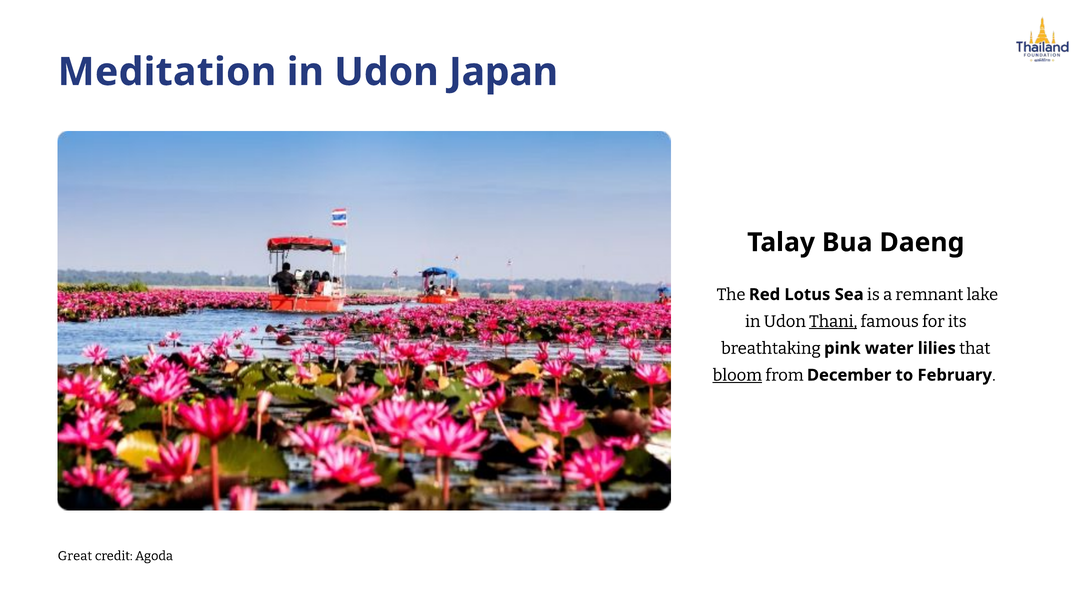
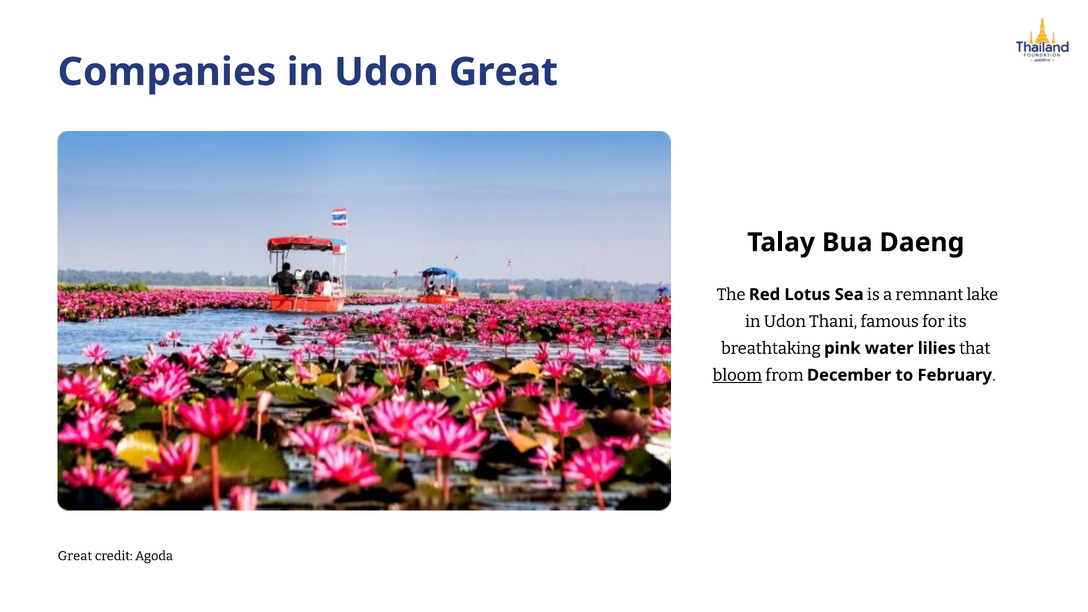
Meditation: Meditation -> Companies (167, 72)
Udon Japan: Japan -> Great (503, 72)
Thani underline: present -> none (833, 321)
